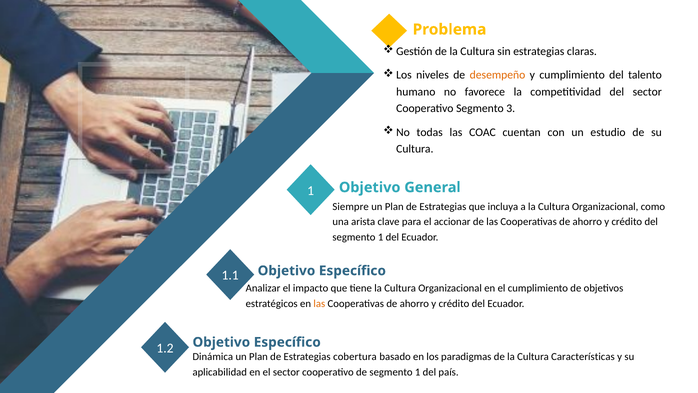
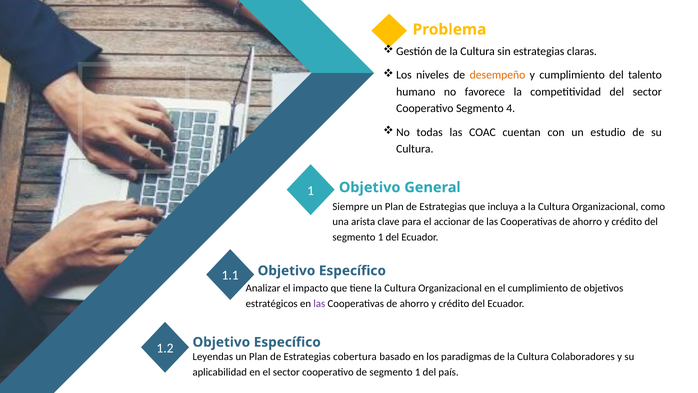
3: 3 -> 4 (511, 108)
las colour: orange -> purple (319, 303)
Dinámica: Dinámica -> Leyendas (213, 357)
Características: Características -> Colaboradores (583, 357)
